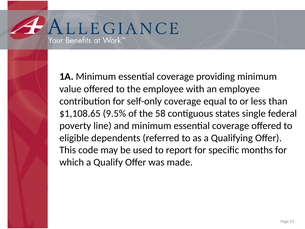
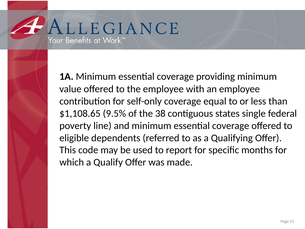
58: 58 -> 38 (160, 113)
